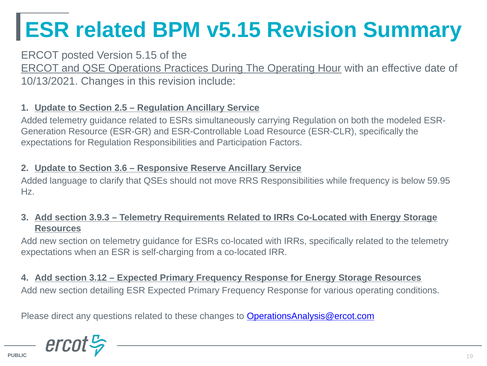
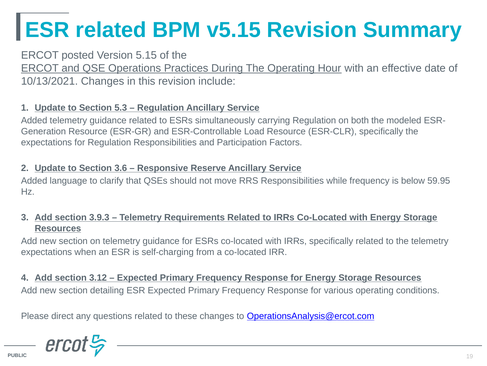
2.5: 2.5 -> 5.3 (121, 108)
